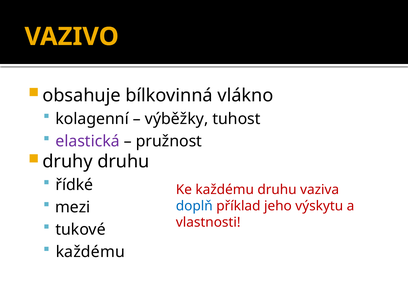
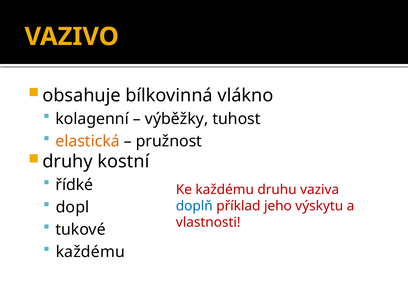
elastická colour: purple -> orange (88, 141)
druhy druhu: druhu -> kostní (123, 162)
mezi: mezi -> dopl (73, 207)
